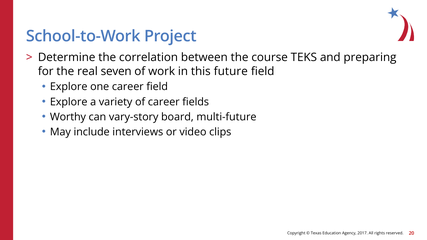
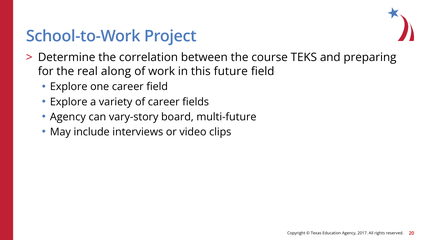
seven: seven -> along (116, 71)
Worthy: Worthy -> Agency (68, 117)
